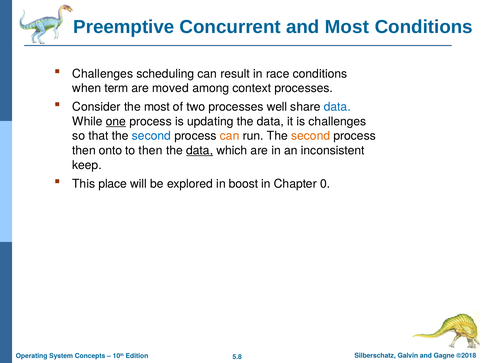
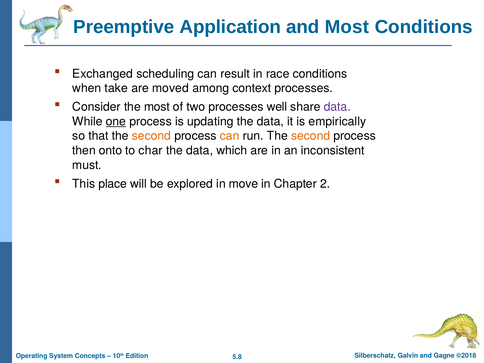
Concurrent: Concurrent -> Application (230, 27)
Challenges: Challenges -> Exchanged (103, 74)
term: term -> take (116, 88)
data colour: blue -> purple (337, 107)
is challenges: challenges -> empirically (337, 121)
second colour: blue -> orange (151, 136)
to then: then -> char (151, 151)
data underline: present -> none (200, 151)
keep: keep -> must (87, 165)
boost: boost -> move (244, 184)
0: 0 -> 2 (325, 184)
